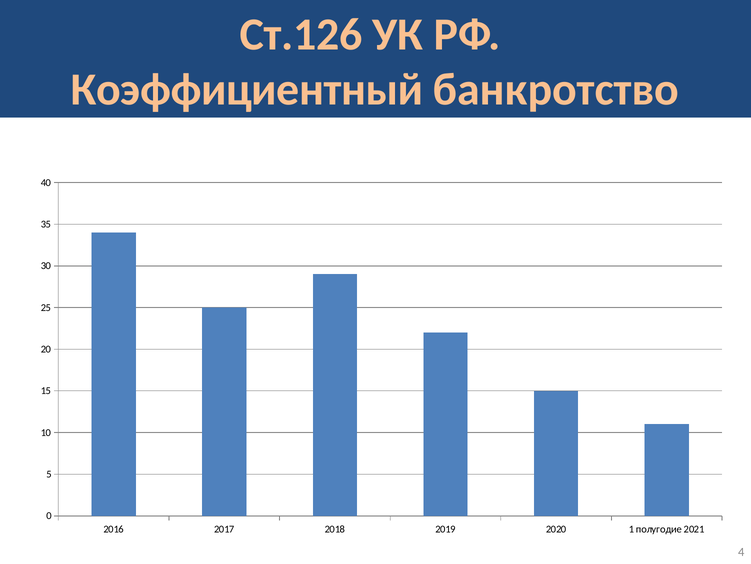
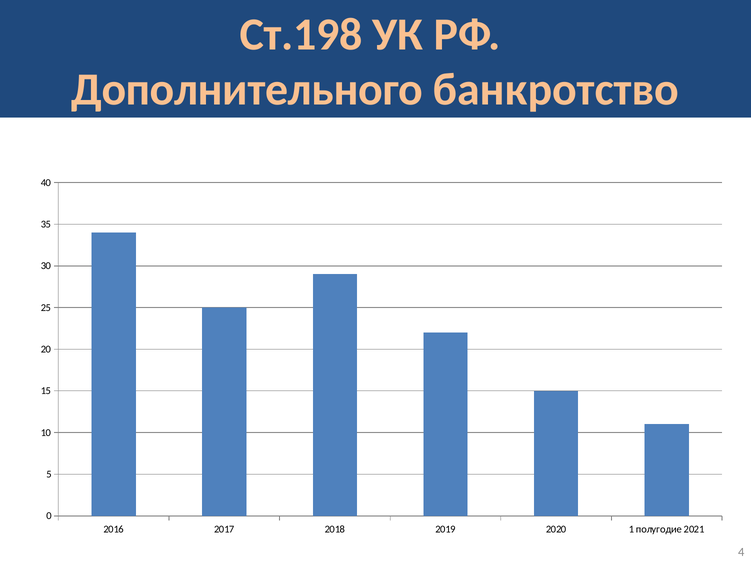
Ст.126: Ст.126 -> Ст.198 (301, 34)
Коэффициентный: Коэффициентный -> Дополнительного (247, 89)
